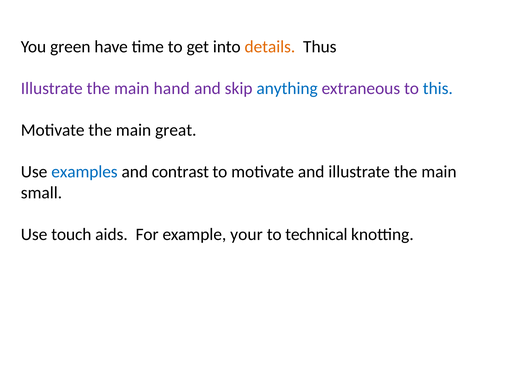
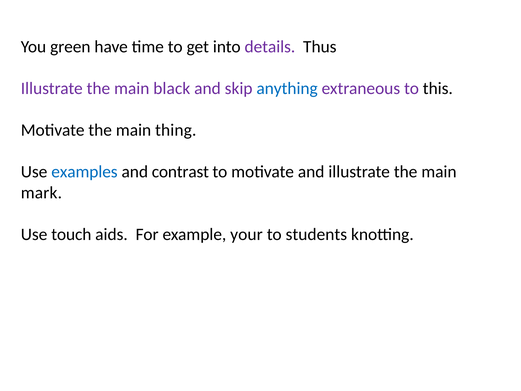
details colour: orange -> purple (270, 47)
hand: hand -> black (172, 88)
this colour: blue -> black (438, 88)
great: great -> thing (176, 130)
small: small -> mark (41, 193)
technical: technical -> students (316, 234)
